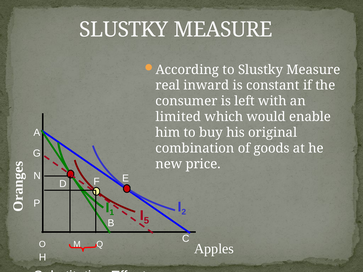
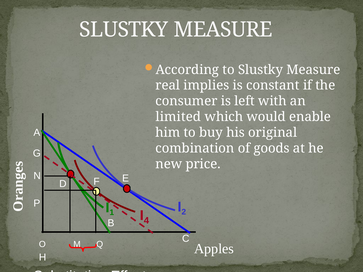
inward: inward -> implies (206, 85)
5: 5 -> 4 (146, 221)
